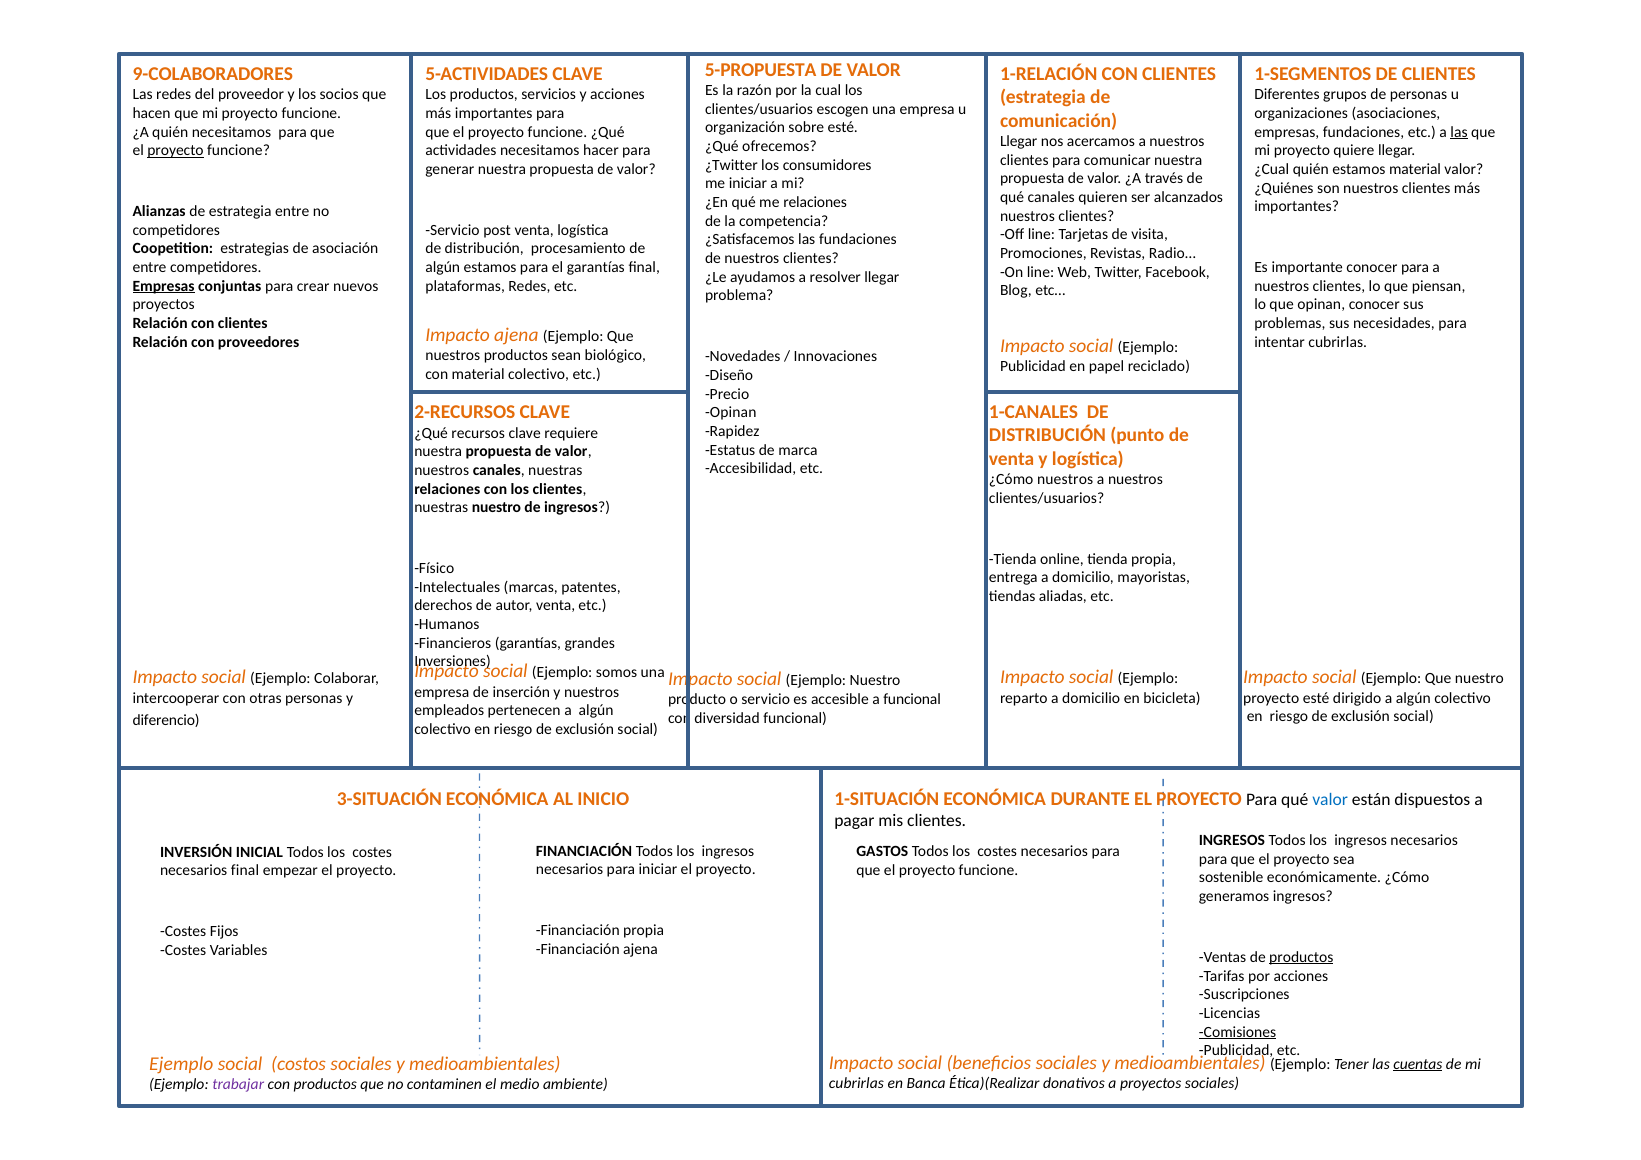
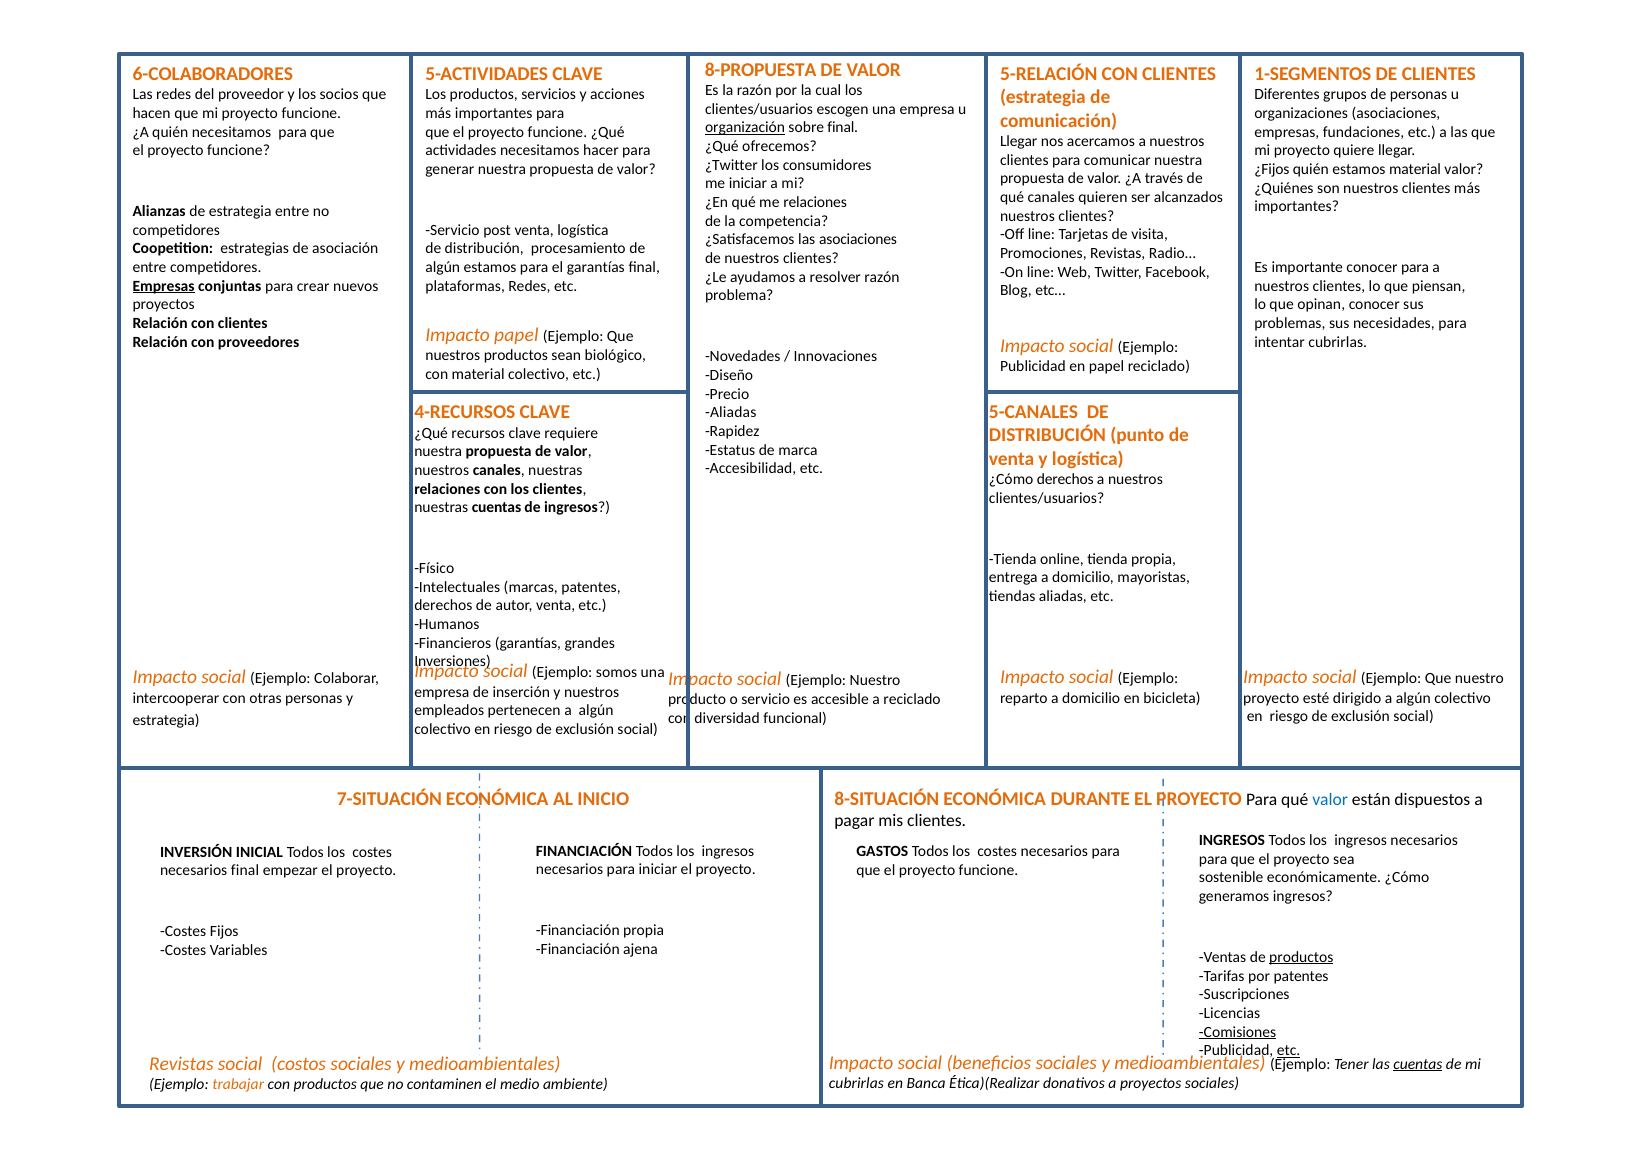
5-PROPUESTA: 5-PROPUESTA -> 8-PROPUESTA (761, 70)
9-COLABORADORES: 9-COLABORADORES -> 6-COLABORADORES (213, 74)
1-RELACIÓN: 1-RELACIÓN -> 5-RELACIÓN (1049, 74)
organización underline: none -> present (745, 128)
sobre esté: esté -> final (843, 128)
las underline: present -> none (1459, 132)
proyecto underline: present -> none (175, 151)
¿Cual: ¿Cual -> ¿Fijos (1272, 169)
las fundaciones: fundaciones -> asociaciones (858, 240)
resolver llegar: llegar -> razón (882, 277)
Impacto ajena: ajena -> papel (516, 335)
2-RECURSOS: 2-RECURSOS -> 4-RECURSOS (465, 412)
1-CANALES: 1-CANALES -> 5-CANALES (1034, 412)
Opinan: Opinan -> Aliadas (731, 413)
¿Cómo nuestros: nuestros -> derechos (1065, 480)
nuestras nuestro: nuestro -> cuentas (497, 508)
a funcional: funcional -> reciclado (912, 700)
diferencio: diferencio -> estrategia (166, 721)
3-SITUACIÓN: 3-SITUACIÓN -> 7-SITUACIÓN (389, 799)
1-SITUACIÓN: 1-SITUACIÓN -> 8-SITUACIÓN (887, 799)
por acciones: acciones -> patentes (1301, 976)
etc underline: none -> present (1289, 1051)
Ejemplo: Ejemplo -> Revistas (181, 1064)
trabajar colour: purple -> orange (238, 1085)
